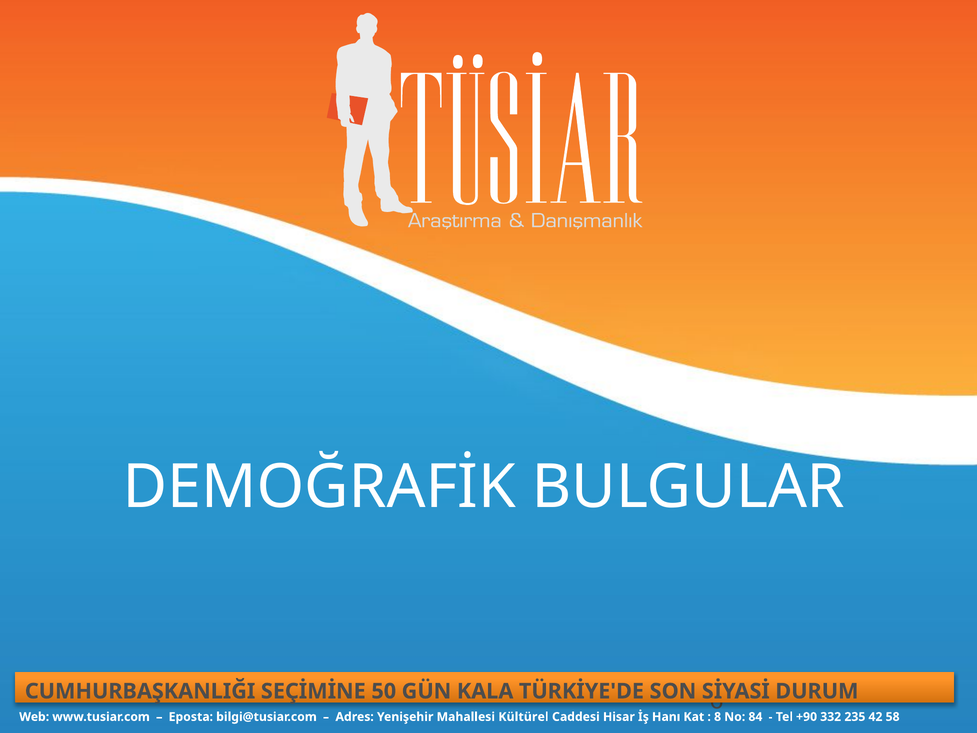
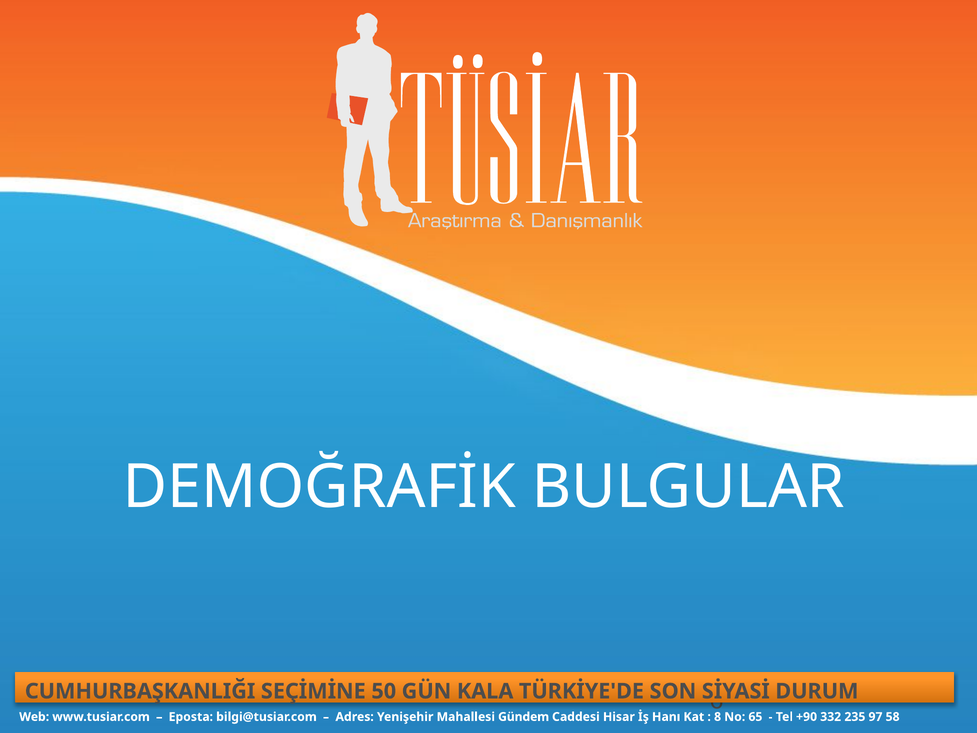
Kültürel: Kültürel -> Gündem (524, 717)
84: 84 -> 65 (755, 717)
42: 42 -> 97 (875, 717)
